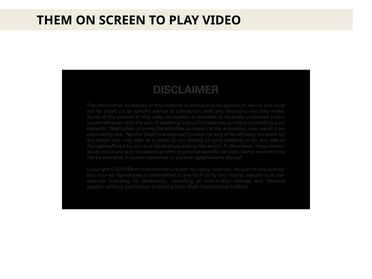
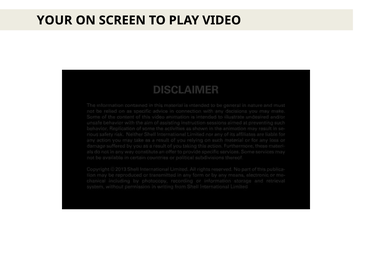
THEM: THEM -> YOUR (54, 20)
